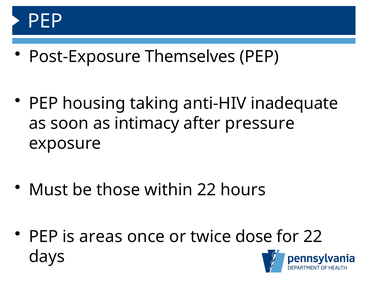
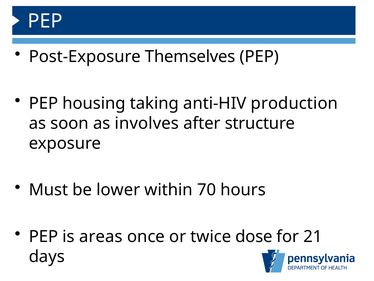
inadequate: inadequate -> production (294, 103)
intimacy: intimacy -> involves (147, 123)
pressure: pressure -> structure (260, 123)
those: those -> lower (118, 190)
within 22: 22 -> 70 (207, 190)
for 22: 22 -> 21 (313, 236)
